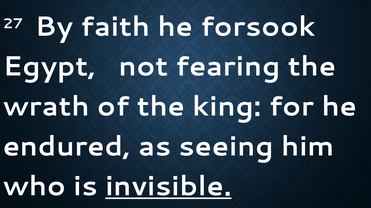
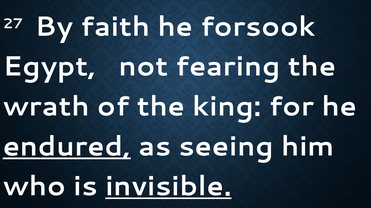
endured underline: none -> present (67, 147)
